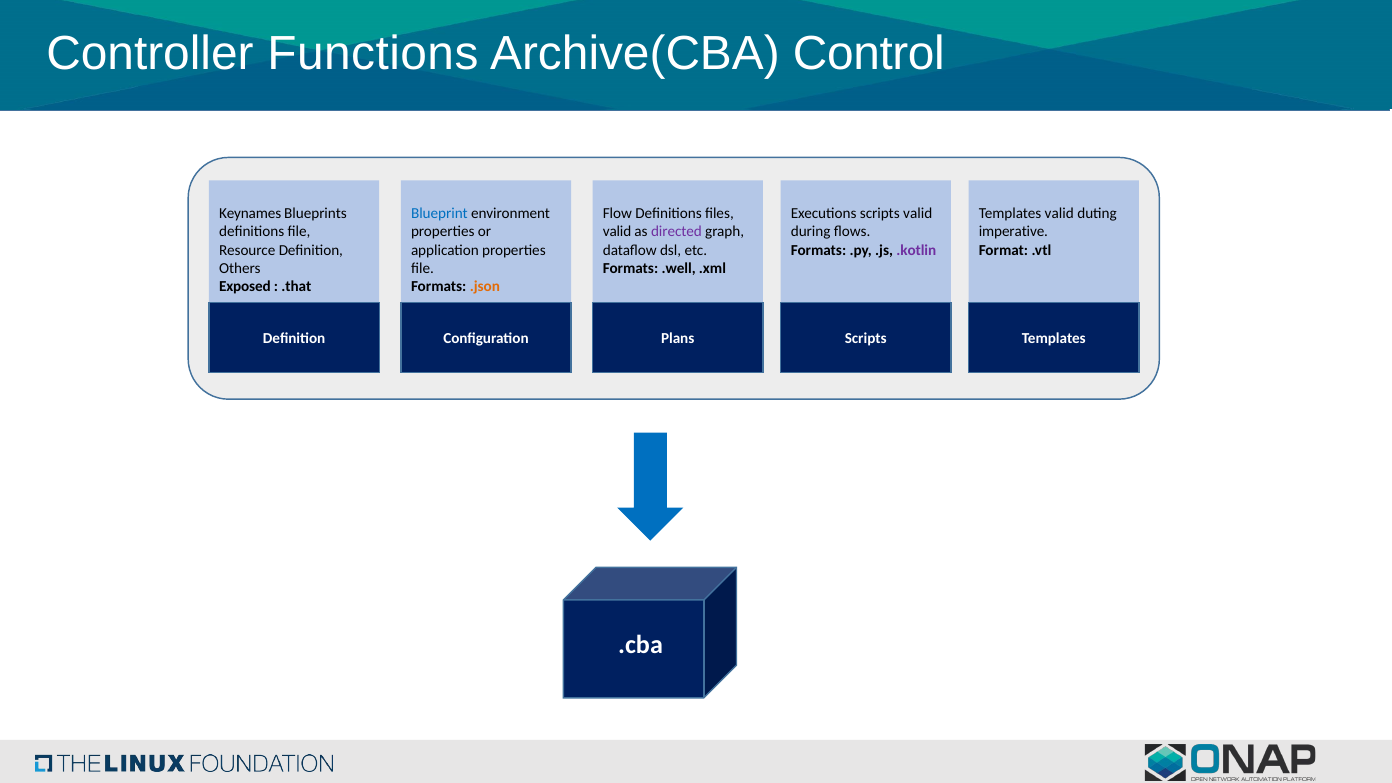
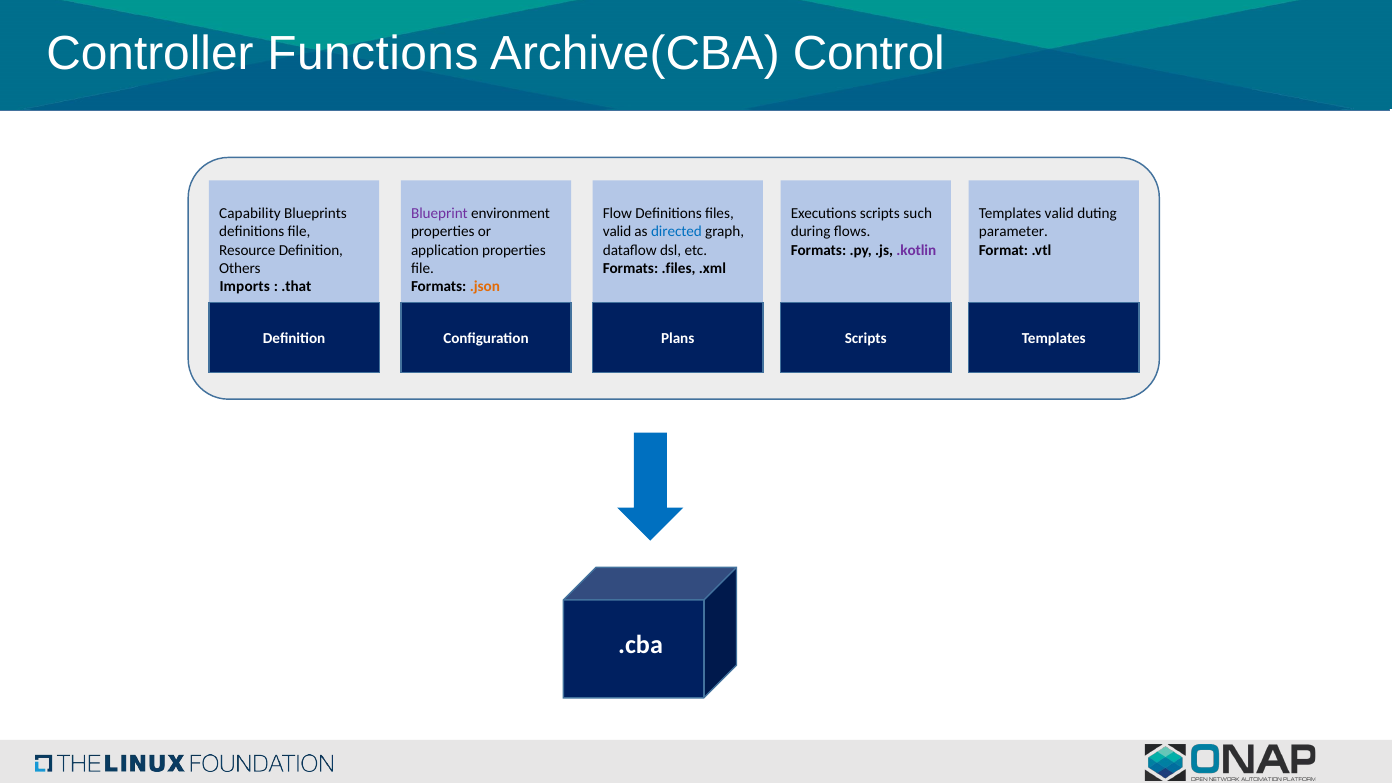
Keynames: Keynames -> Capability (250, 214)
Blueprint colour: blue -> purple (439, 214)
scripts valid: valid -> such (918, 214)
directed colour: purple -> blue (676, 232)
imperative: imperative -> parameter (1013, 232)
.well: .well -> .files (679, 268)
Exposed: Exposed -> Imports (245, 287)
